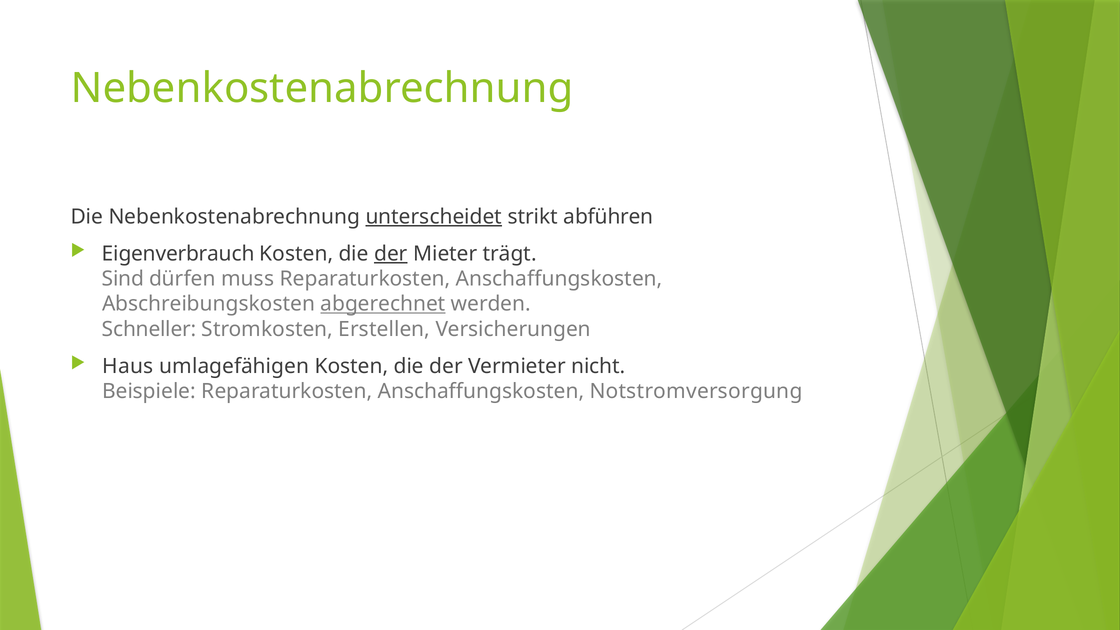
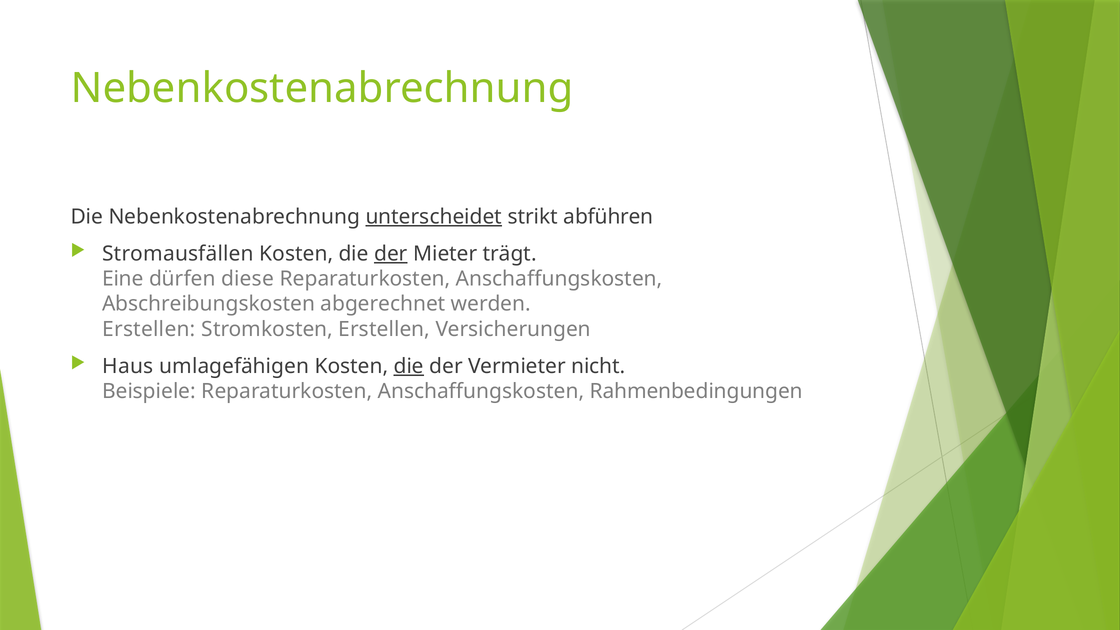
Eigenverbrauch: Eigenverbrauch -> Stromausfällen (178, 254)
Sind: Sind -> Eine (123, 279)
muss: muss -> diese (248, 279)
abgerechnet underline: present -> none (383, 304)
Schneller: Schneller -> Erstellen (149, 329)
die underline: none -> present (409, 366)
Notstromversorgung: Notstromversorgung -> Rahmenbedingungen (696, 391)
